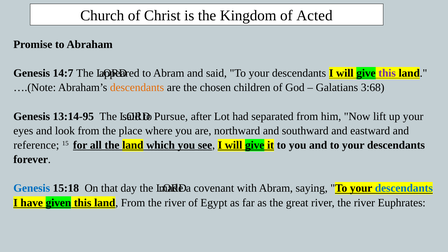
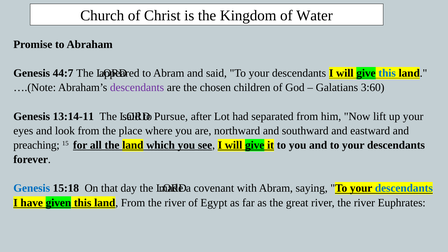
Acted: Acted -> Water (315, 16)
14:7: 14:7 -> 44:7 (63, 73)
this colour: purple -> blue (387, 73)
descendants colour: orange -> purple (137, 88)
3:68: 3:68 -> 3:60 (373, 88)
13:14-95: 13:14-95 -> 13:14-11 (73, 116)
reference: reference -> preaching (36, 145)
